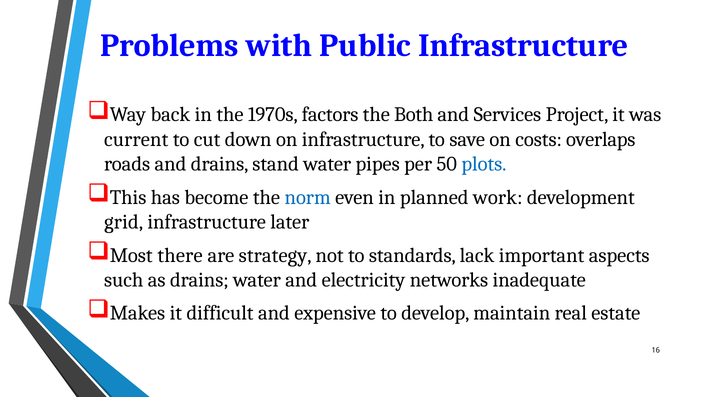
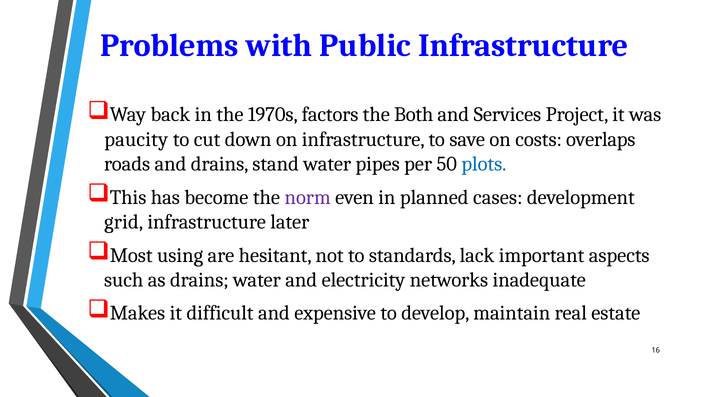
current: current -> paucity (136, 139)
norm colour: blue -> purple (308, 197)
work: work -> cases (498, 197)
there: there -> using (180, 255)
strategy: strategy -> hesitant (275, 255)
